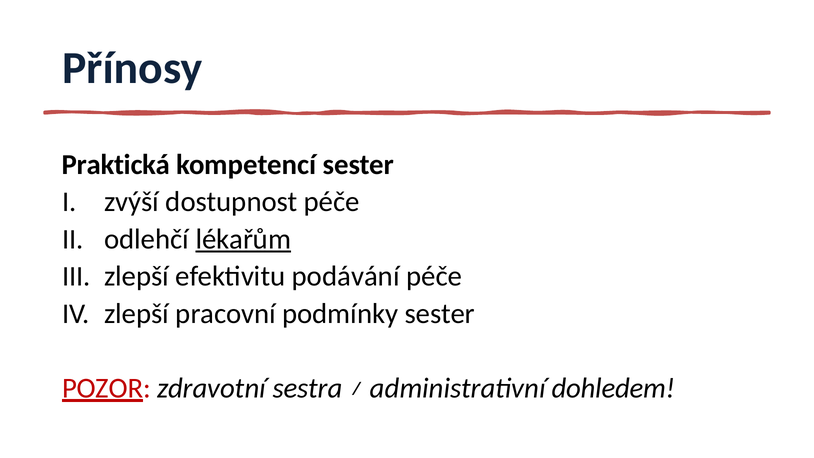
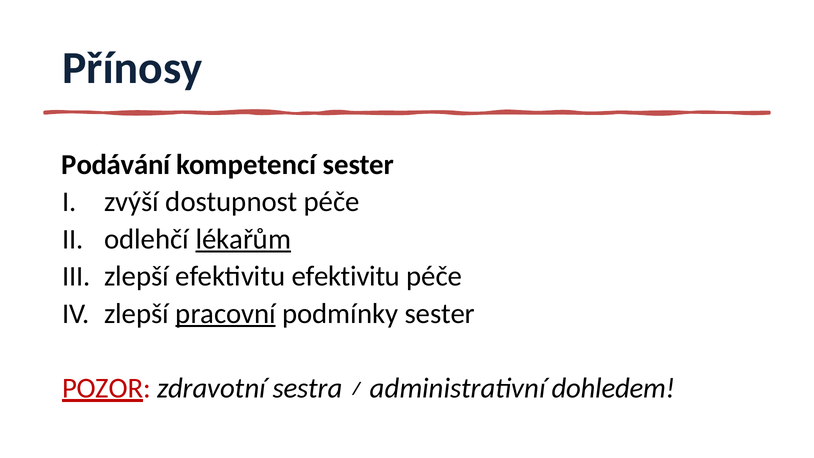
Praktická: Praktická -> Podávání (116, 165)
efektivitu podávání: podávání -> efektivitu (346, 276)
pracovní underline: none -> present (226, 313)
